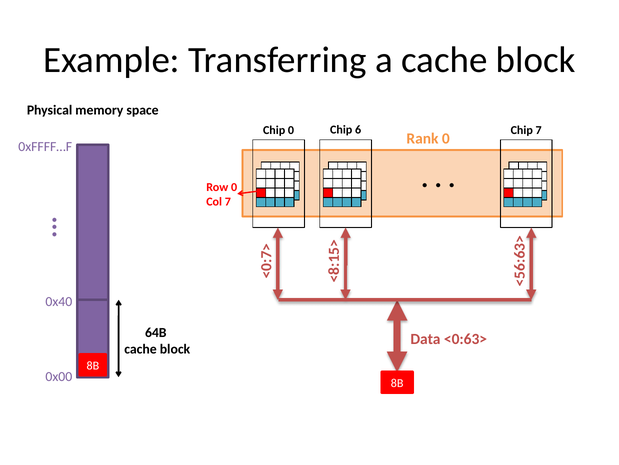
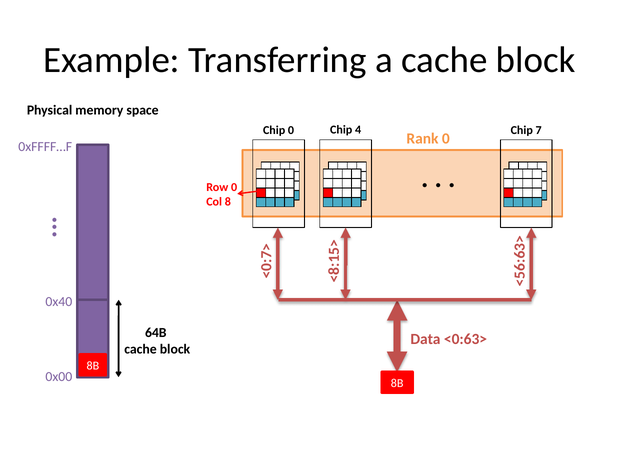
Chip 6: 6 -> 4 (358, 130)
Col 7: 7 -> 8 (228, 202)
